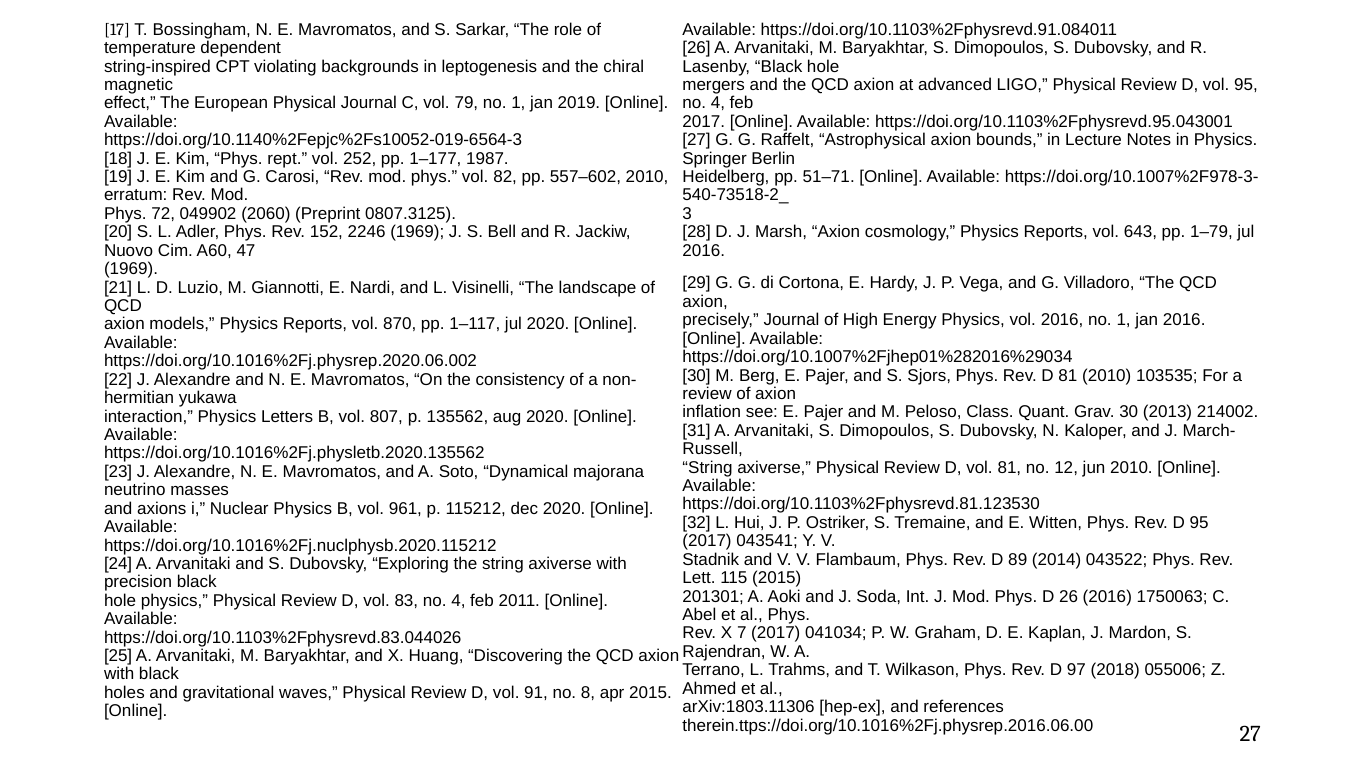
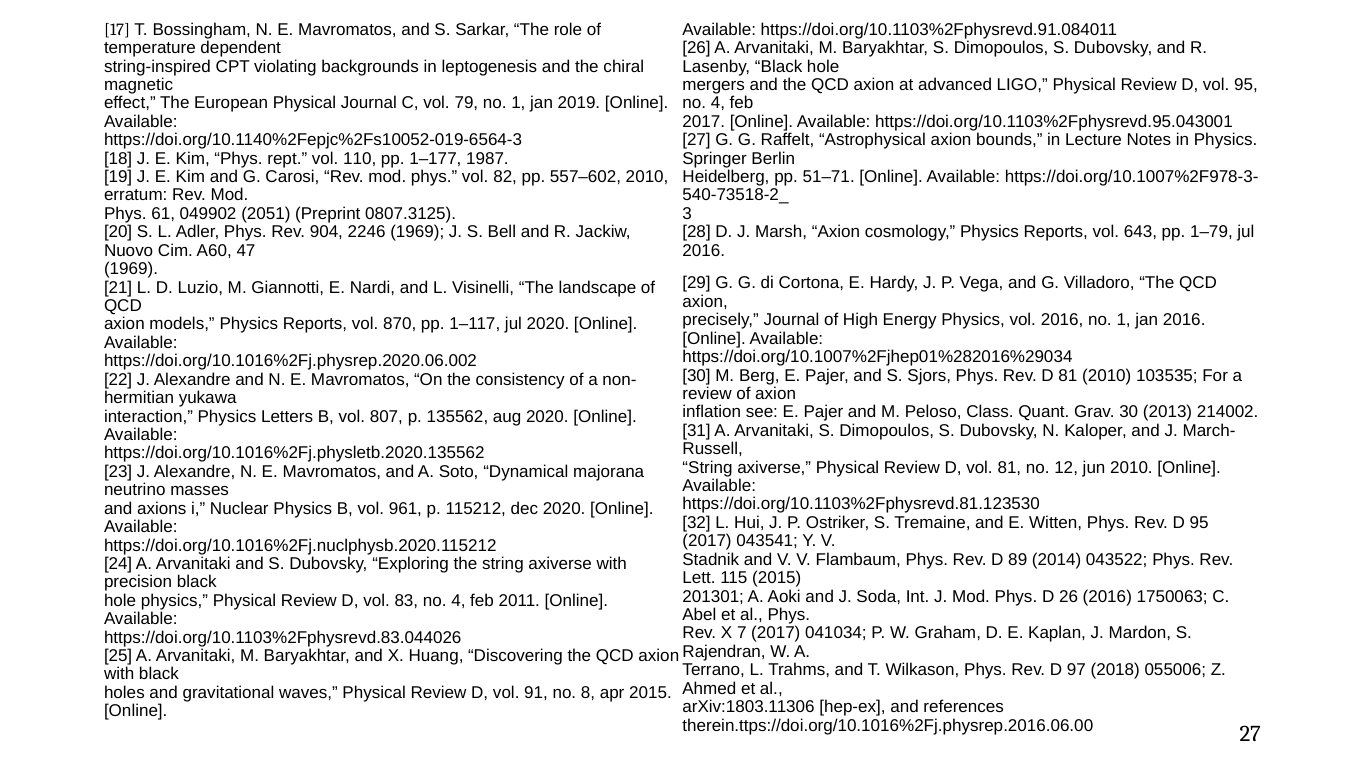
252: 252 -> 110 (360, 158)
72: 72 -> 61 (163, 214)
2060: 2060 -> 2051 (266, 214)
152: 152 -> 904 (326, 232)
